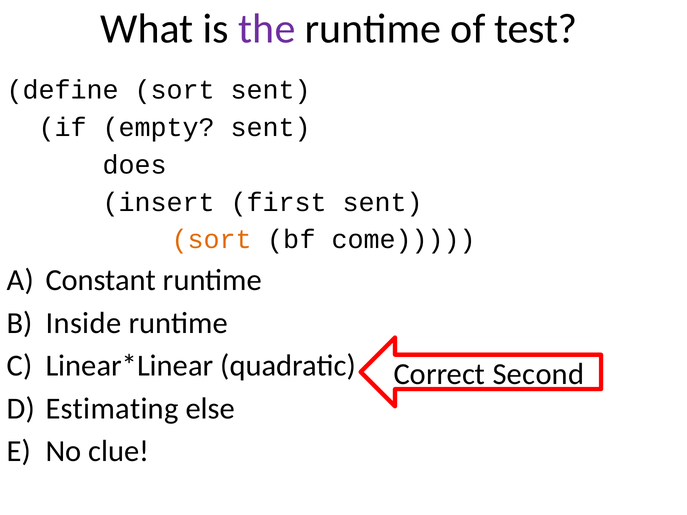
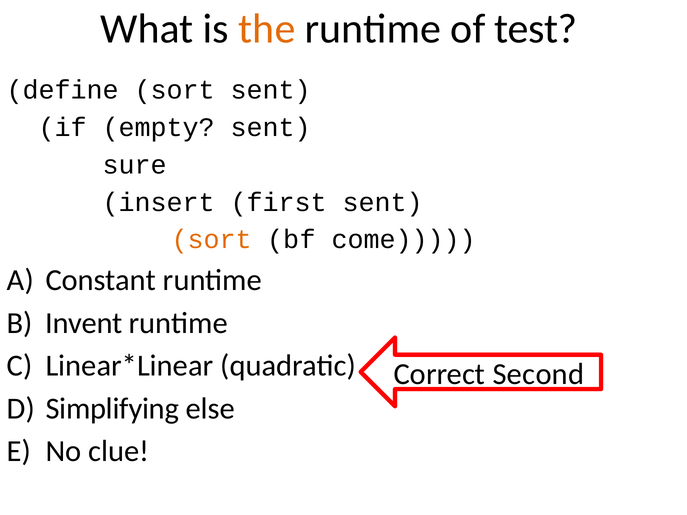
the colour: purple -> orange (267, 29)
does: does -> sure (135, 165)
Inside: Inside -> Invent (84, 323)
Estimating: Estimating -> Simplifying (112, 409)
